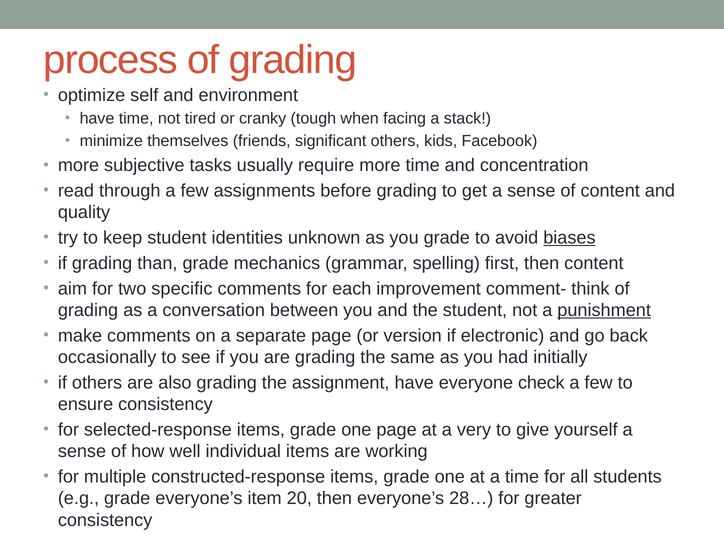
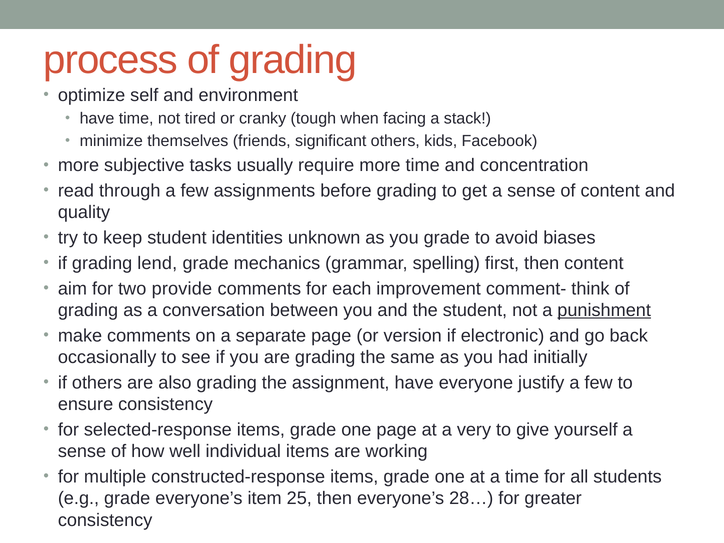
biases underline: present -> none (569, 238)
than: than -> lend (157, 263)
specific: specific -> provide (182, 289)
check: check -> justify (541, 383)
20: 20 -> 25 (299, 498)
